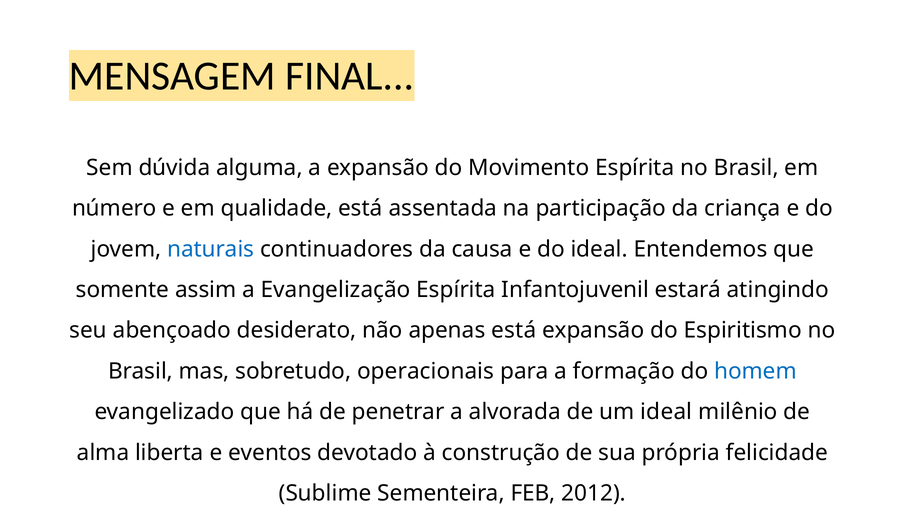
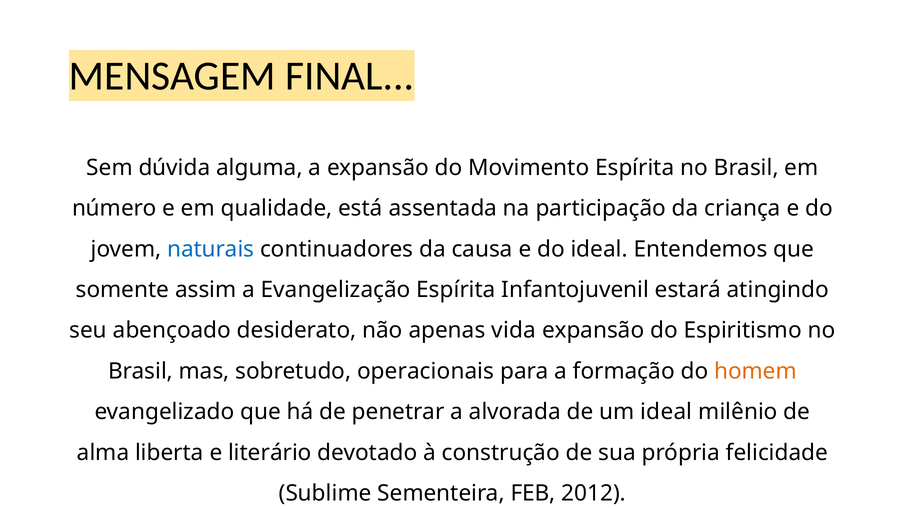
apenas está: está -> vida (514, 331)
homem colour: blue -> orange (755, 371)
eventos: eventos -> literário (270, 453)
